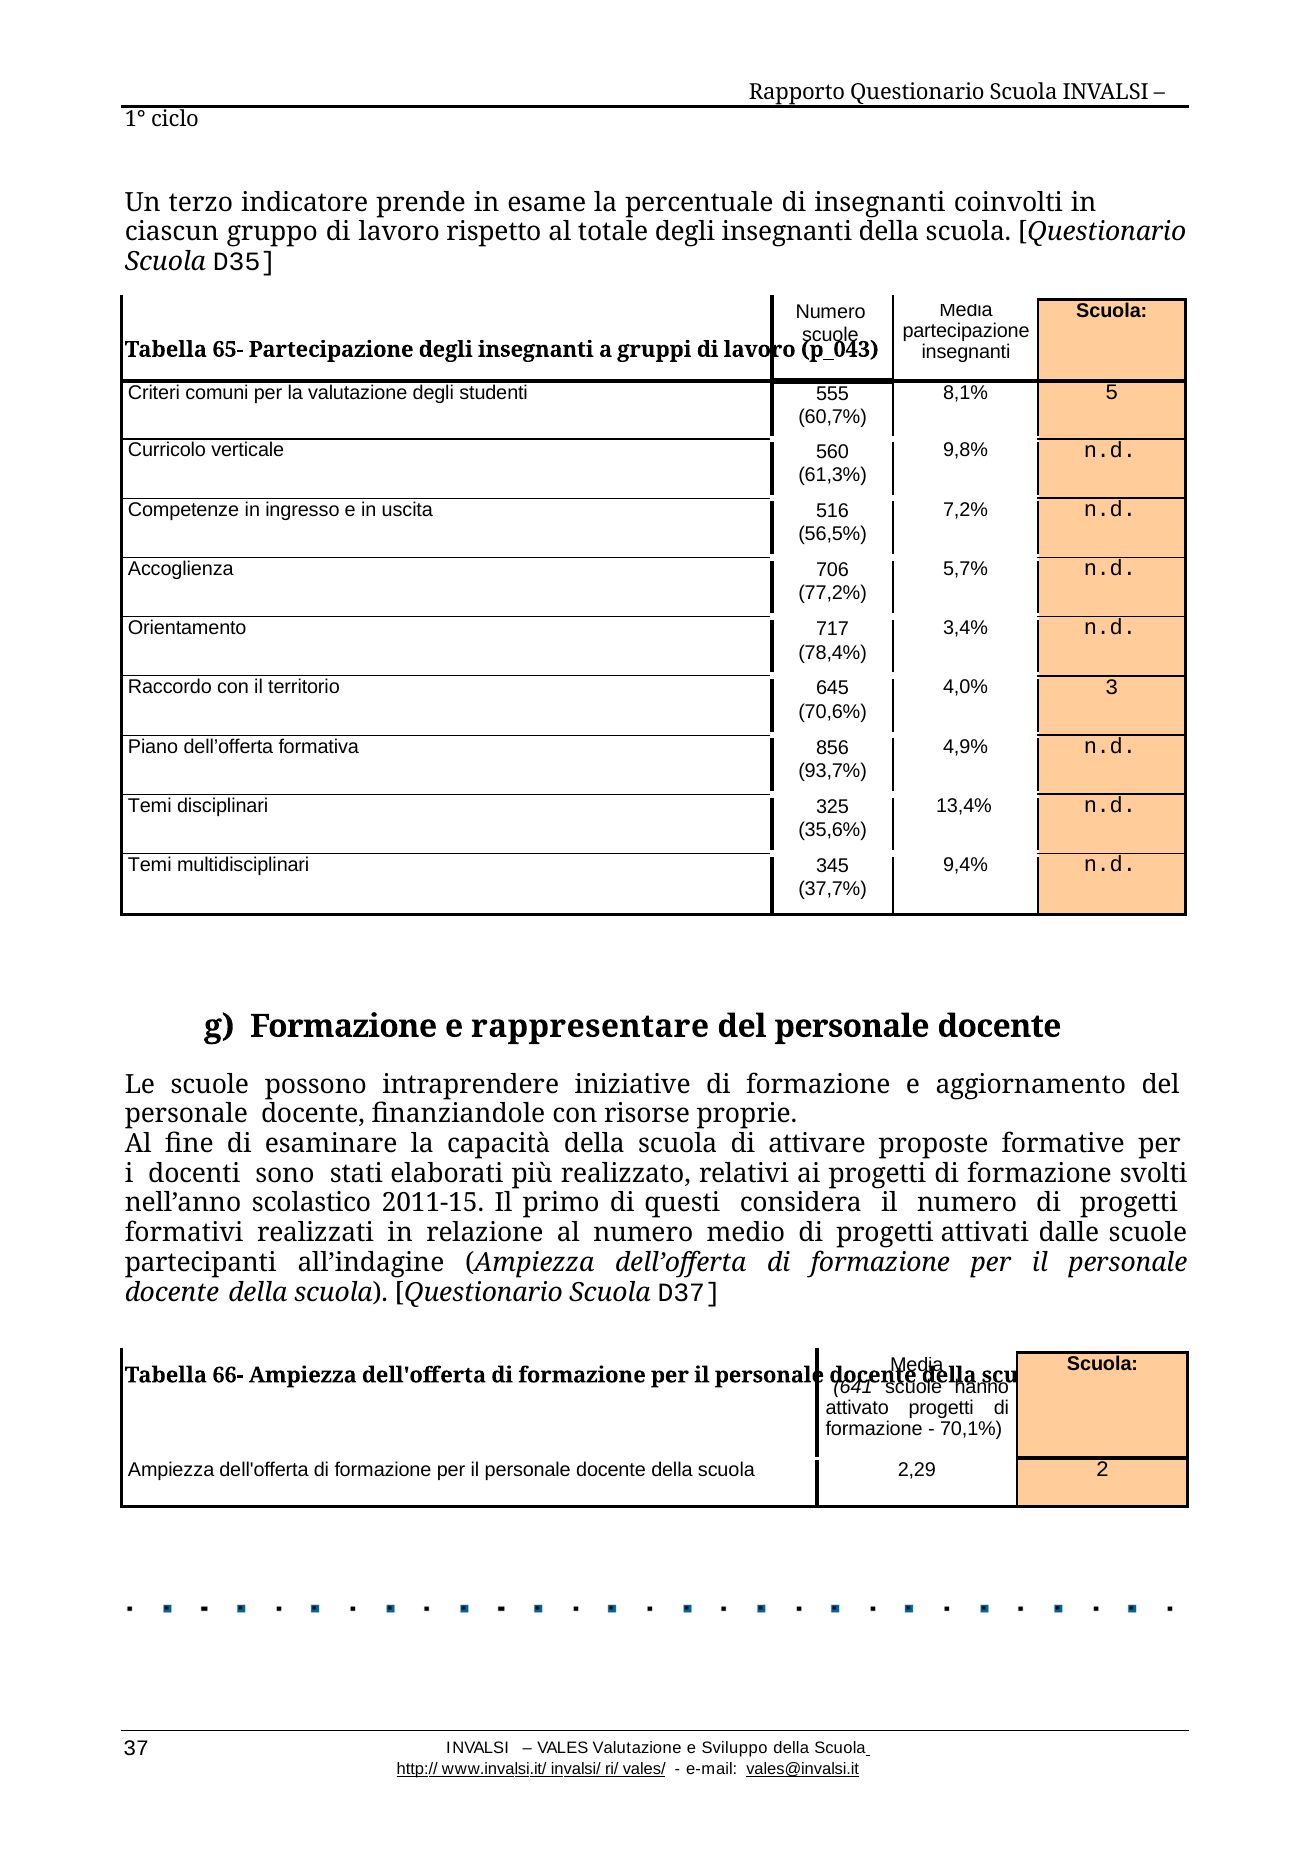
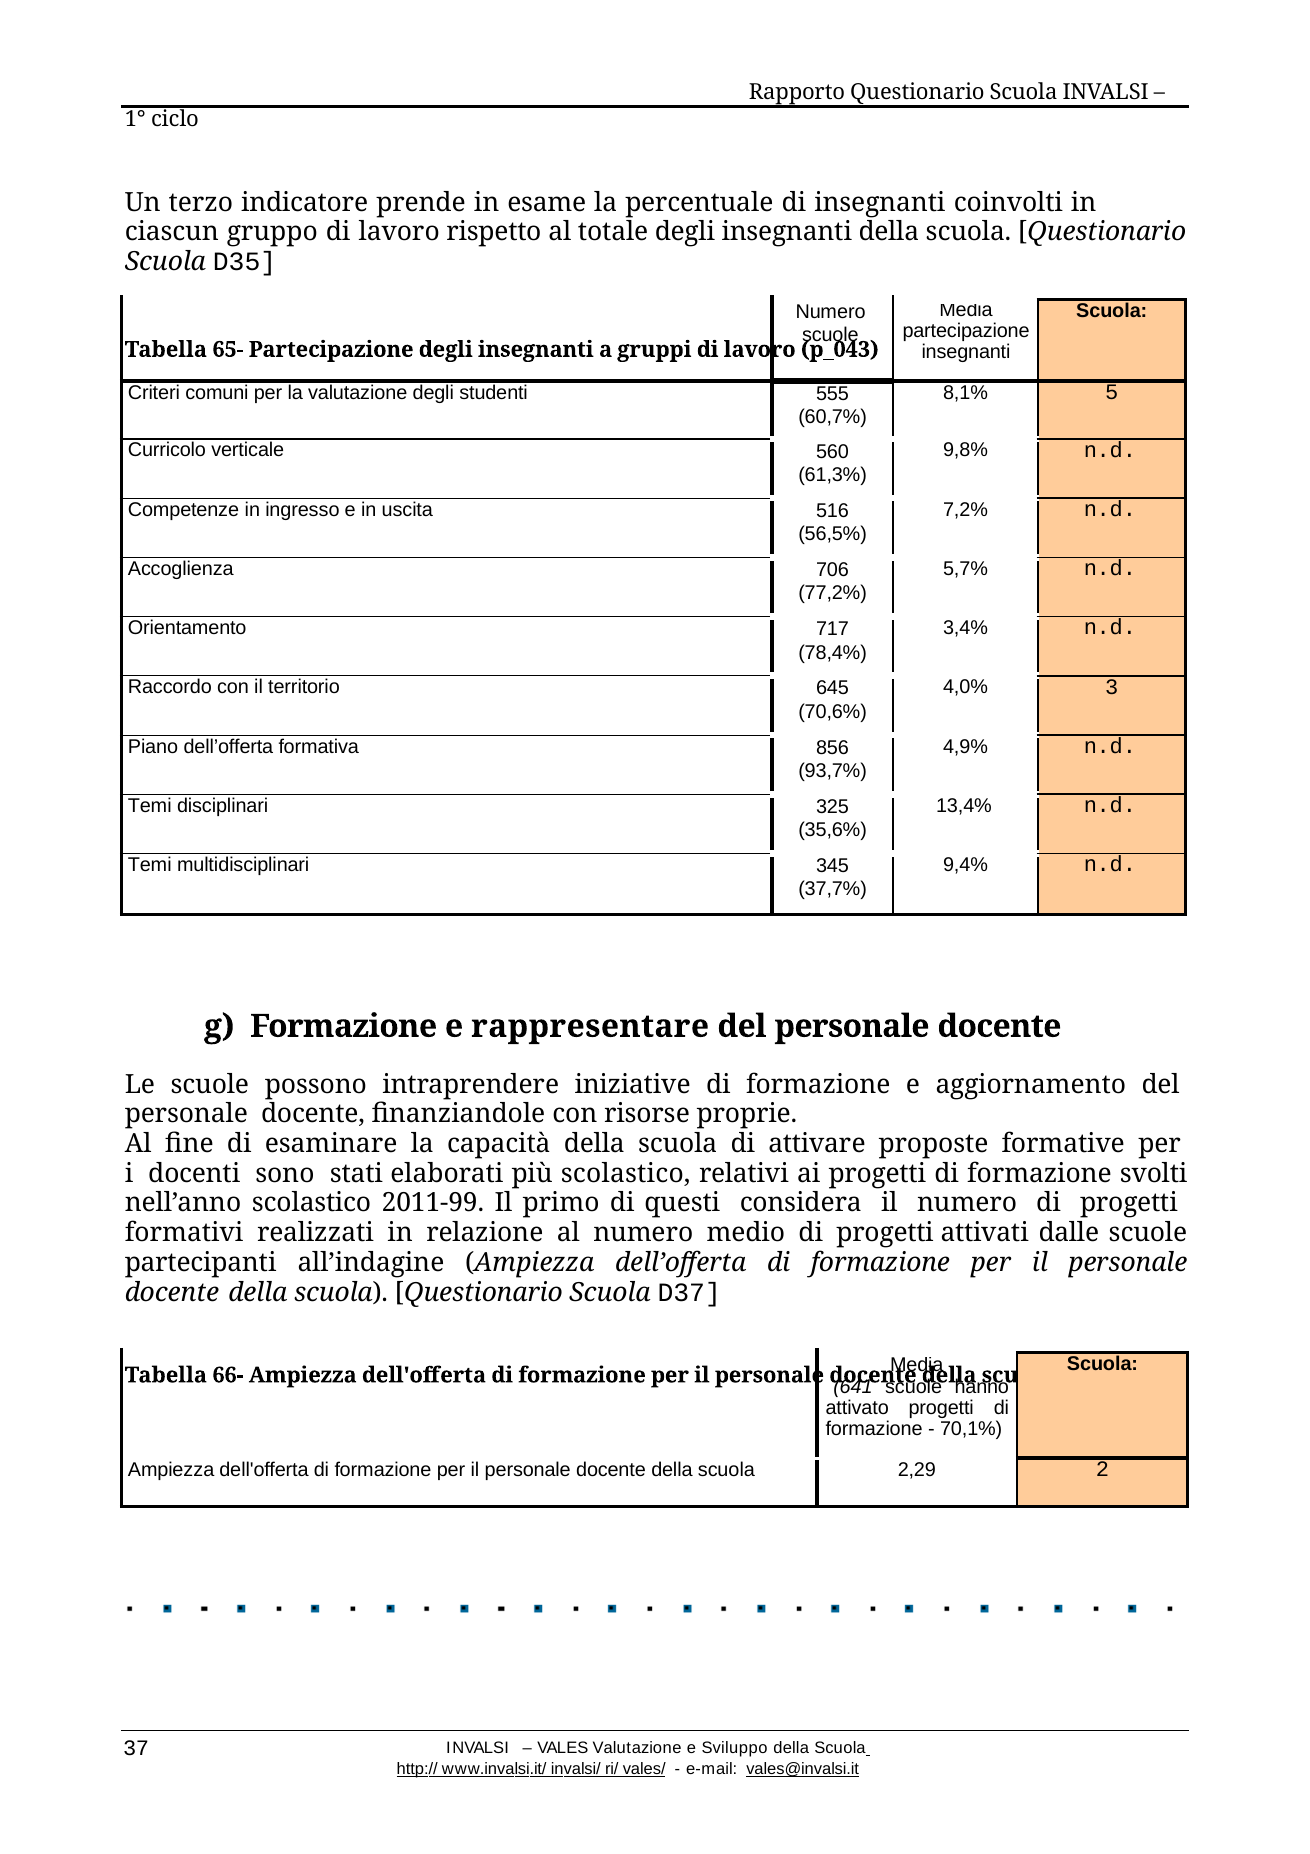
più realizzato: realizzato -> scolastico (626, 1173)
2011-15: 2011-15 -> 2011-99 (433, 1203)
